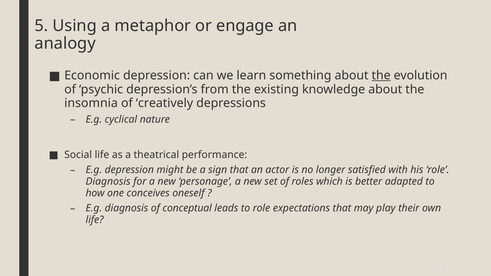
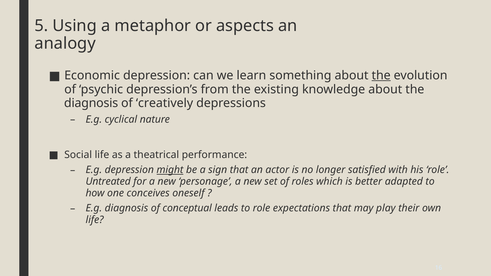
engage: engage -> aspects (245, 26)
insomnia: insomnia -> diagnosis (91, 103)
might underline: none -> present (170, 170)
Diagnosis: Diagnosis -> Untreated (108, 182)
